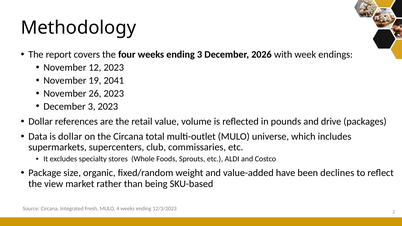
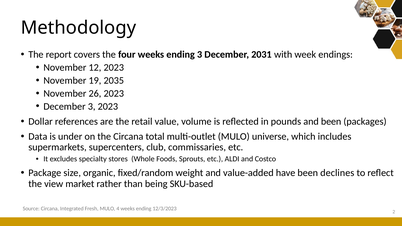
2026: 2026 -> 2031 (261, 55)
2041: 2041 -> 2035 (114, 81)
and drive: drive -> been (331, 122)
is dollar: dollar -> under (70, 137)
